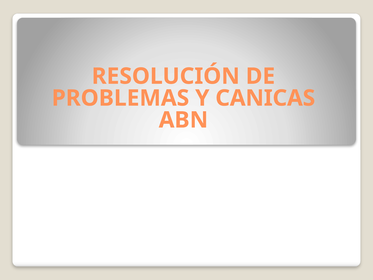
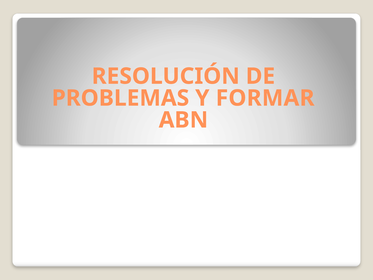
CANICAS: CANICAS -> FORMAR (265, 98)
